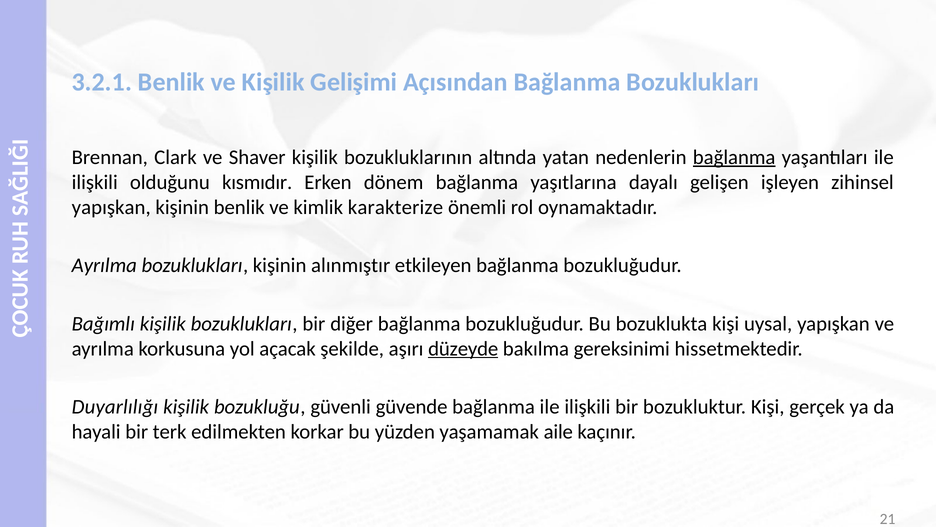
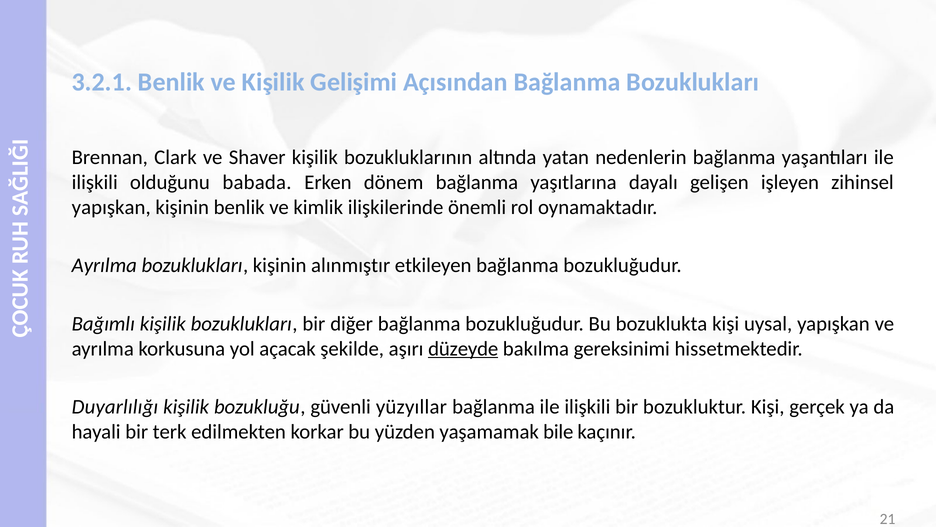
bağlanma underline: present -> none (734, 157)
kısmıdır: kısmıdır -> babada (257, 182)
karakterize: karakterize -> ilişkilerinde (396, 207)
güvende: güvende -> yüzyıllar (411, 407)
aile: aile -> bile (558, 432)
